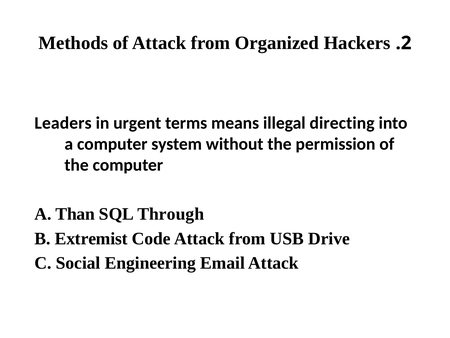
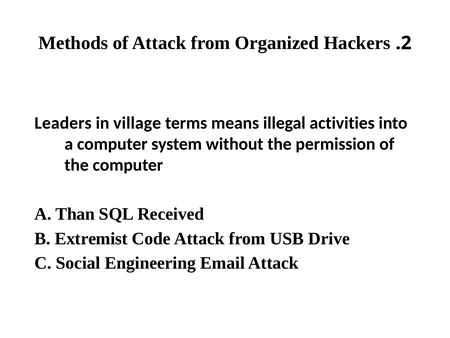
urgent: urgent -> village (137, 123)
directing: directing -> activities (342, 123)
Through: Through -> Received (171, 214)
